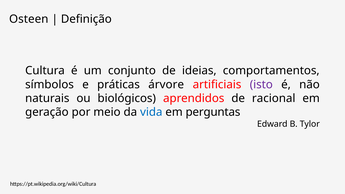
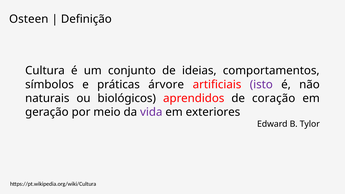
racional: racional -> coração (274, 98)
vida colour: blue -> purple (151, 112)
perguntas: perguntas -> exteriores (213, 112)
